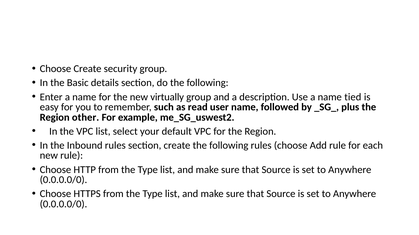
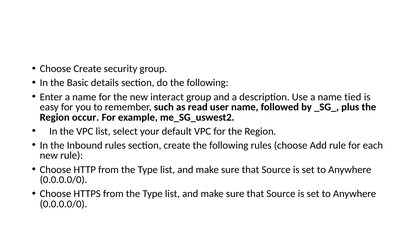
virtually: virtually -> interact (167, 97)
other: other -> occur (86, 118)
